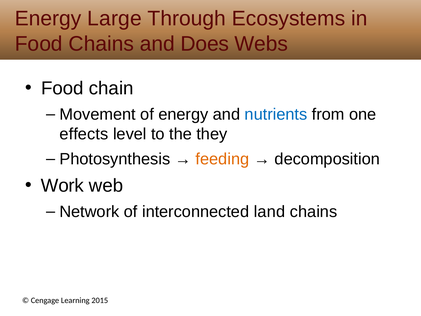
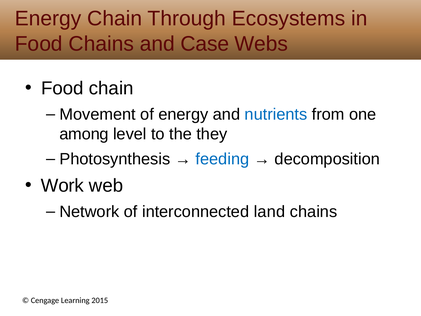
Energy Large: Large -> Chain (115, 19)
Does: Does -> Case (205, 44)
effects: effects -> among (84, 134)
feeding colour: orange -> blue (222, 159)
